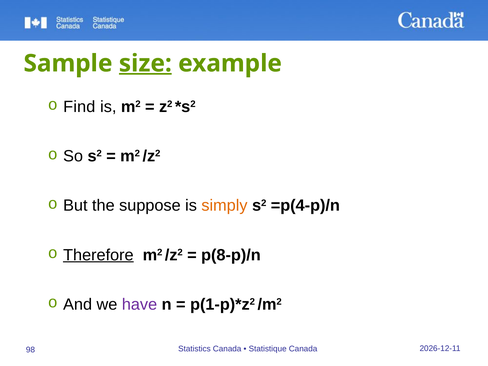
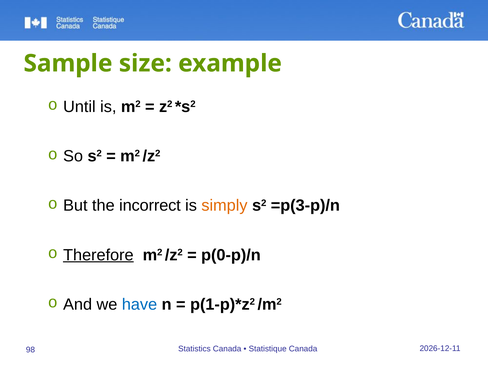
size underline: present -> none (145, 63)
Find: Find -> Until (79, 107)
suppose: suppose -> incorrect (150, 206)
=p(4-p)/n: =p(4-p)/n -> =p(3-p)/n (305, 206)
p(8-p)/n: p(8-p)/n -> p(0-p)/n (231, 255)
have colour: purple -> blue (140, 304)
